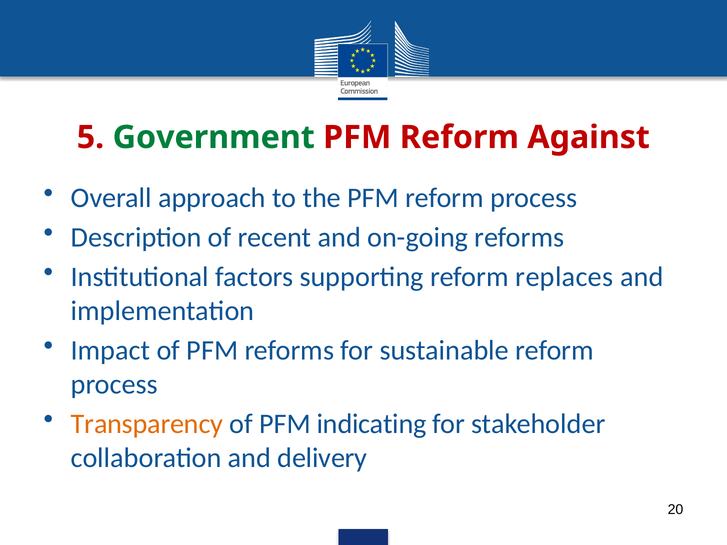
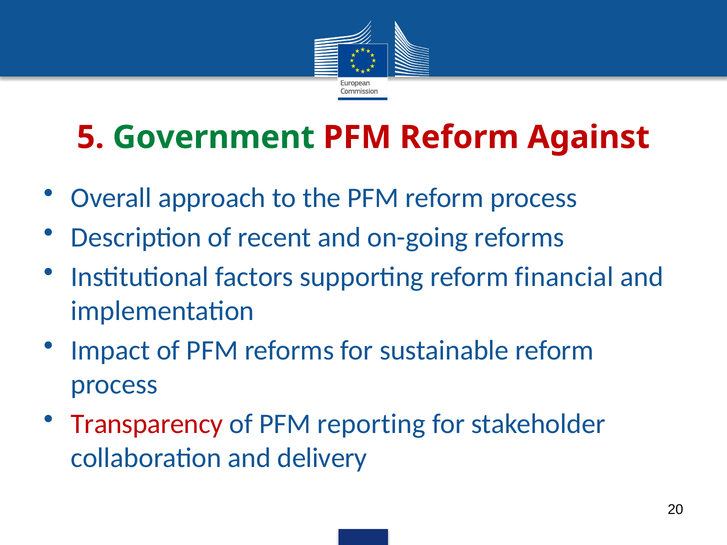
replaces: replaces -> financial (564, 277)
Transparency colour: orange -> red (147, 424)
indicating: indicating -> reporting (371, 424)
